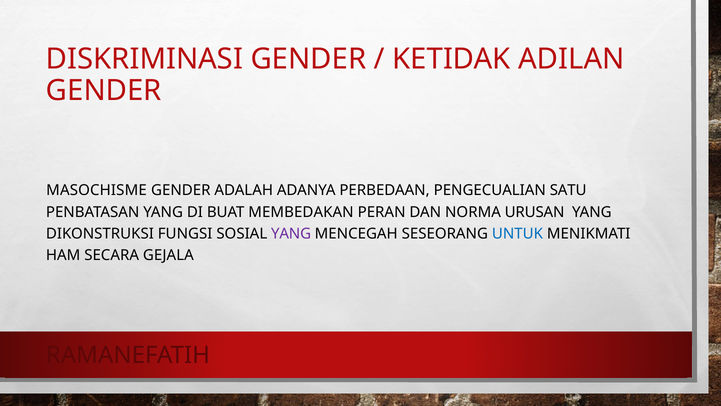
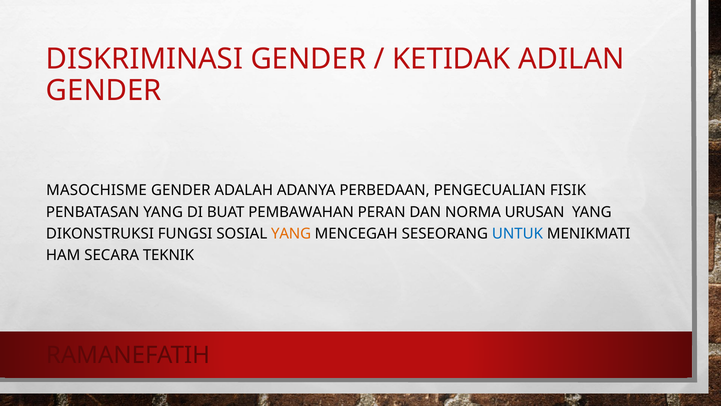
SATU: SATU -> FISIK (568, 190)
MEMBEDAKAN: MEMBEDAKAN -> PEMBAWAHAN (301, 212)
YANG colour: purple -> orange (291, 234)
GEJALA: GEJALA -> TEKNIK (168, 255)
